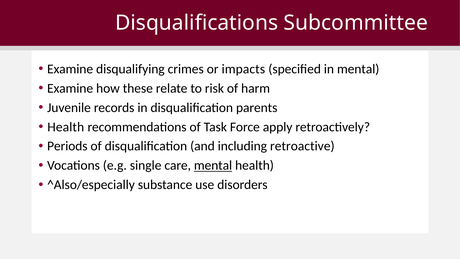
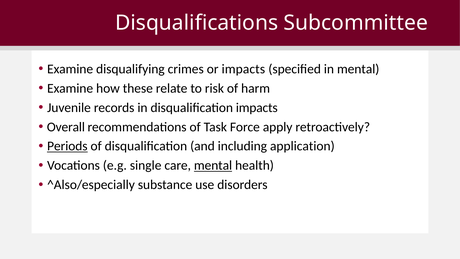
disqualification parents: parents -> impacts (257, 108)
Health: Health -> Overall (66, 127)
Periods underline: none -> present (67, 146)
retroactive: retroactive -> application (302, 146)
